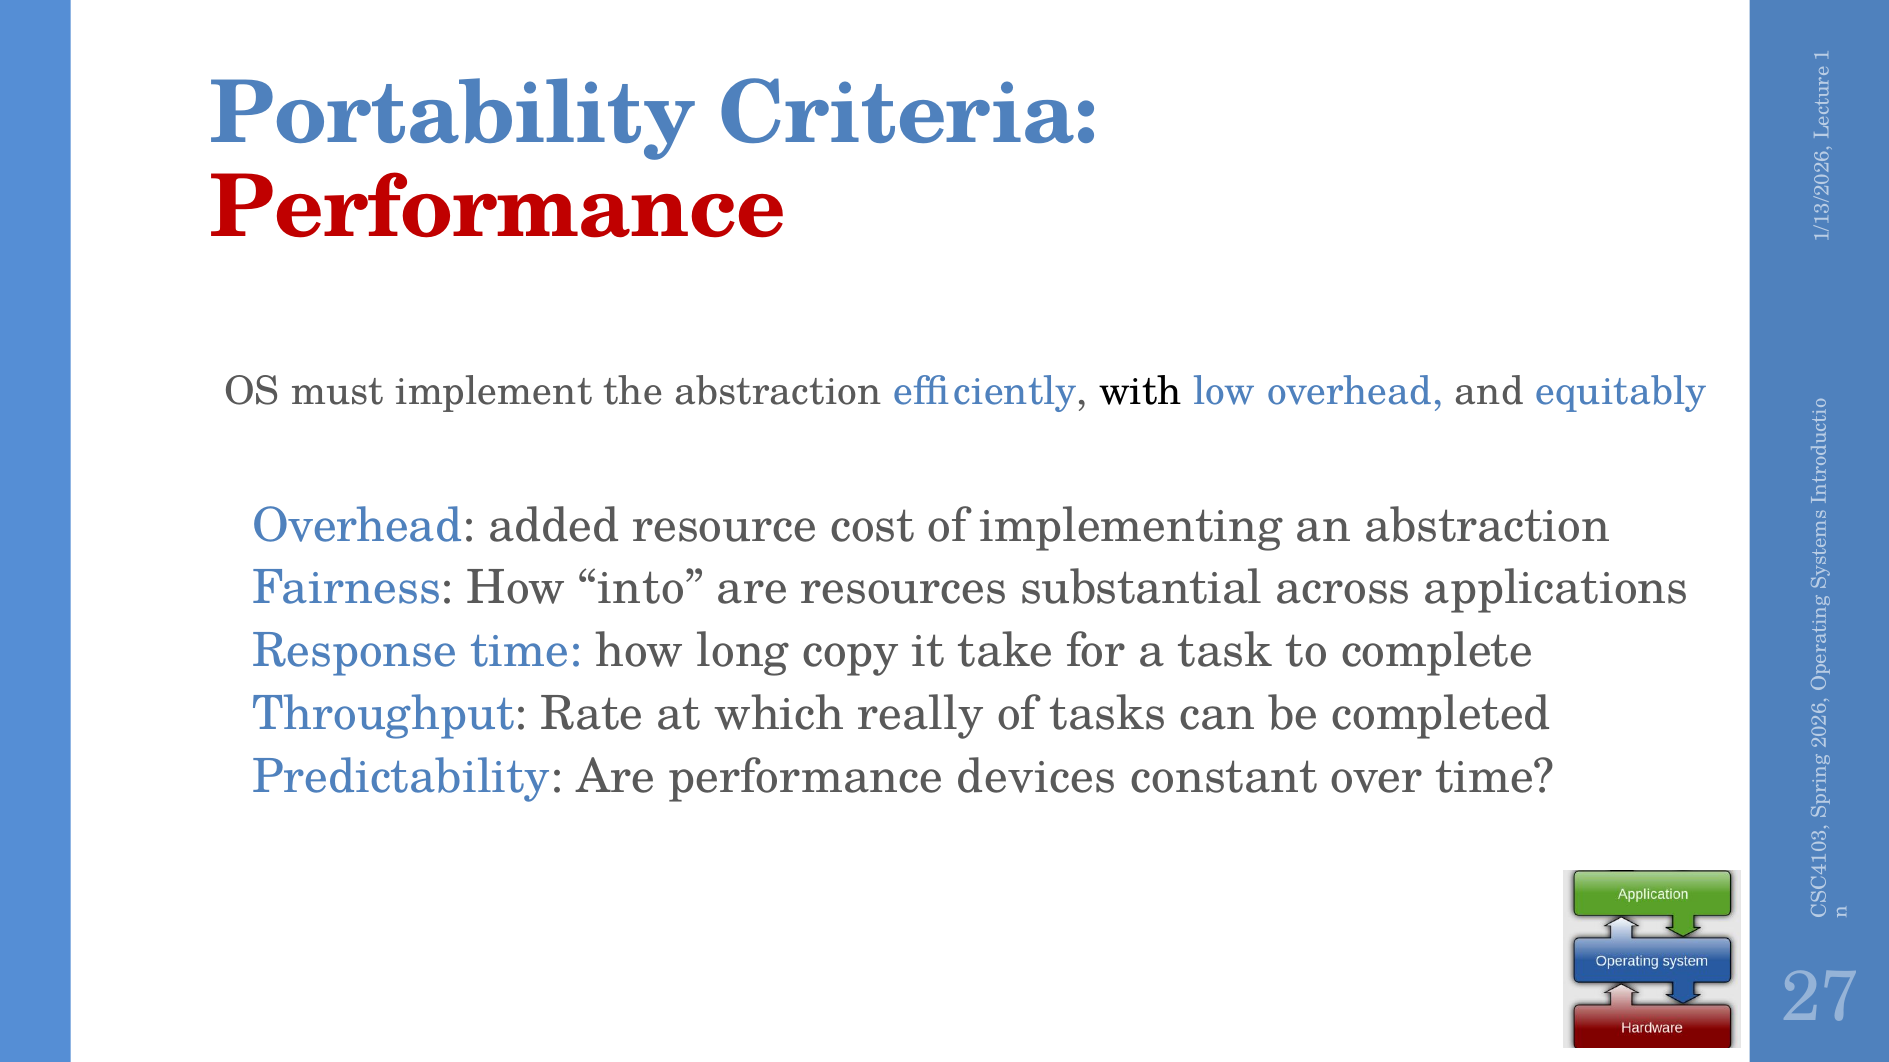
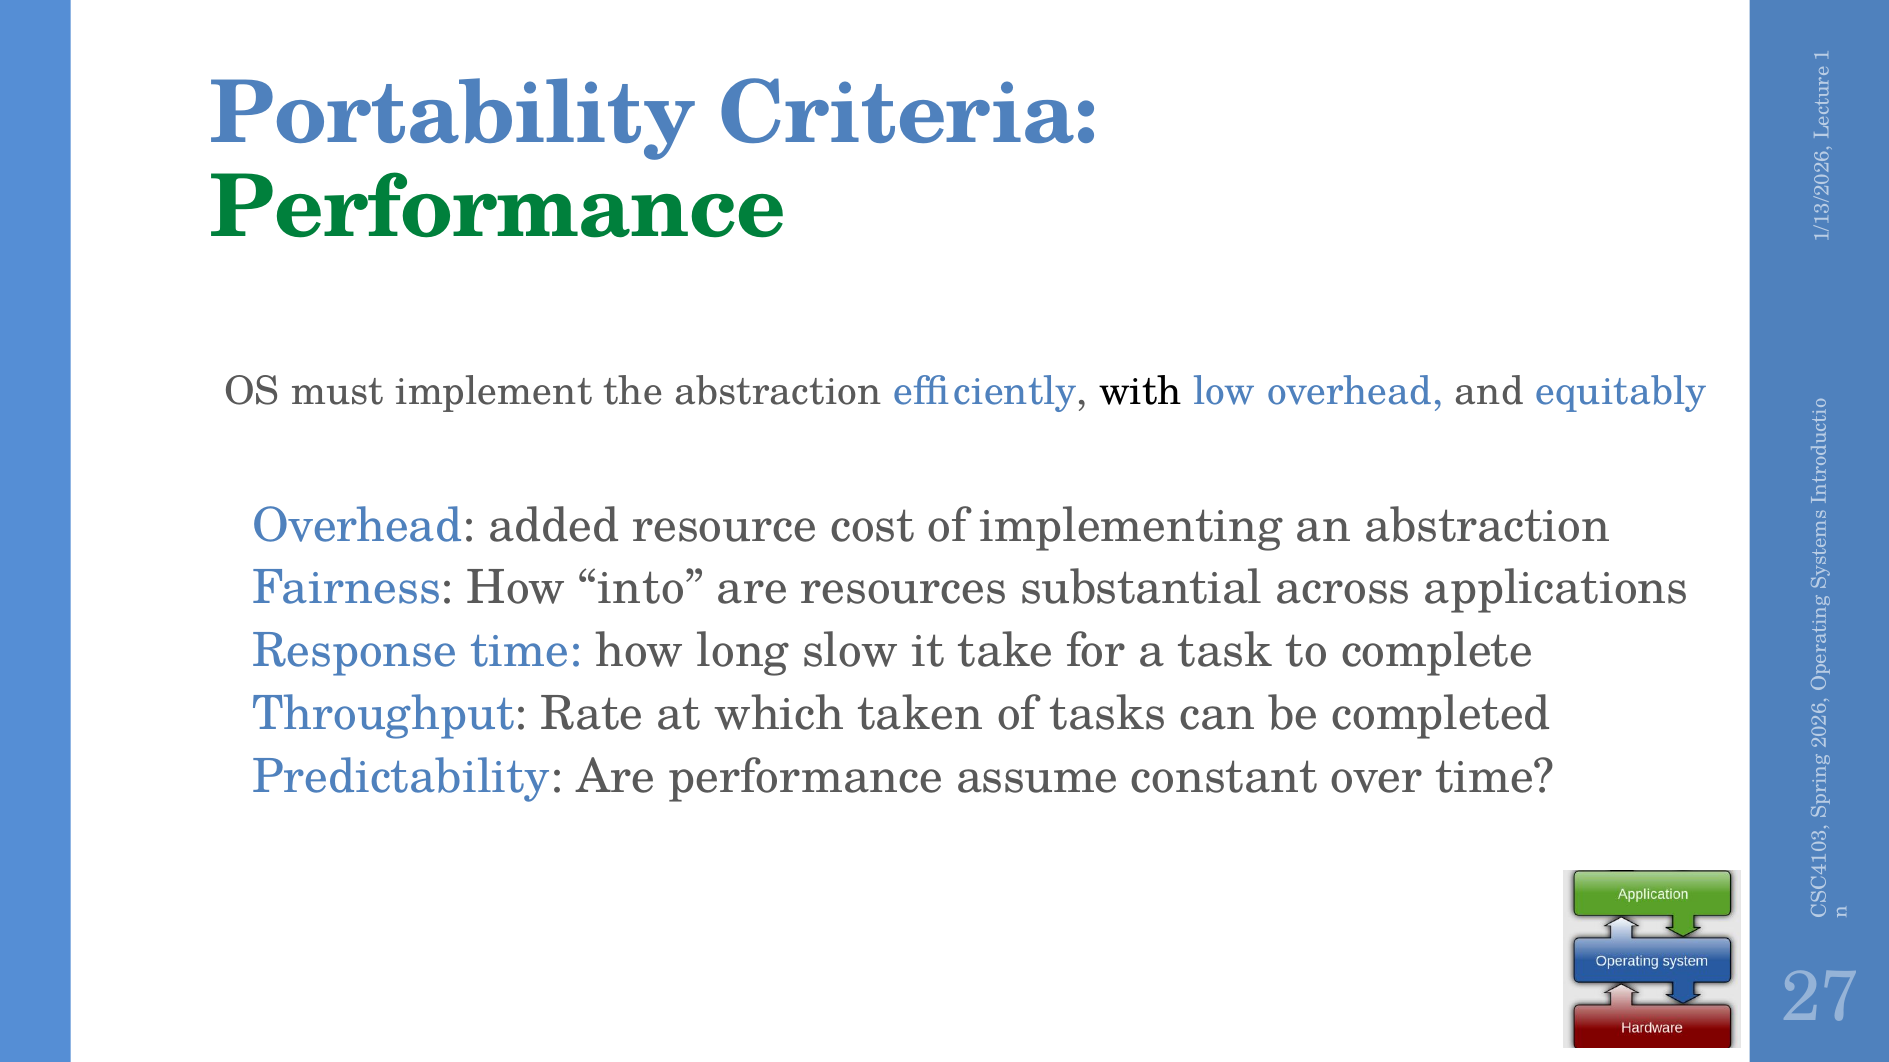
Performance colour: red -> green (498, 208)
copy: copy -> slow (850, 651)
really: really -> taken (920, 714)
devices: devices -> assume (1037, 777)
